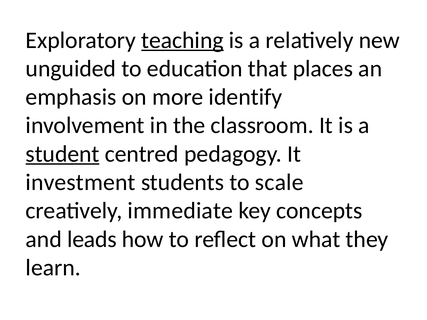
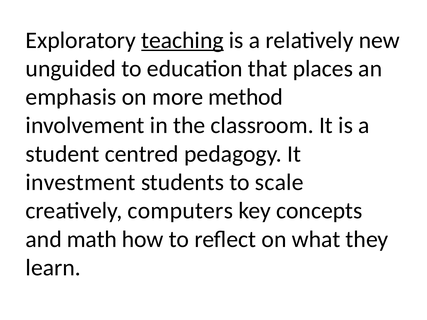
identify: identify -> method (246, 97)
student underline: present -> none (63, 154)
immediate: immediate -> computers (180, 211)
leads: leads -> math (92, 239)
